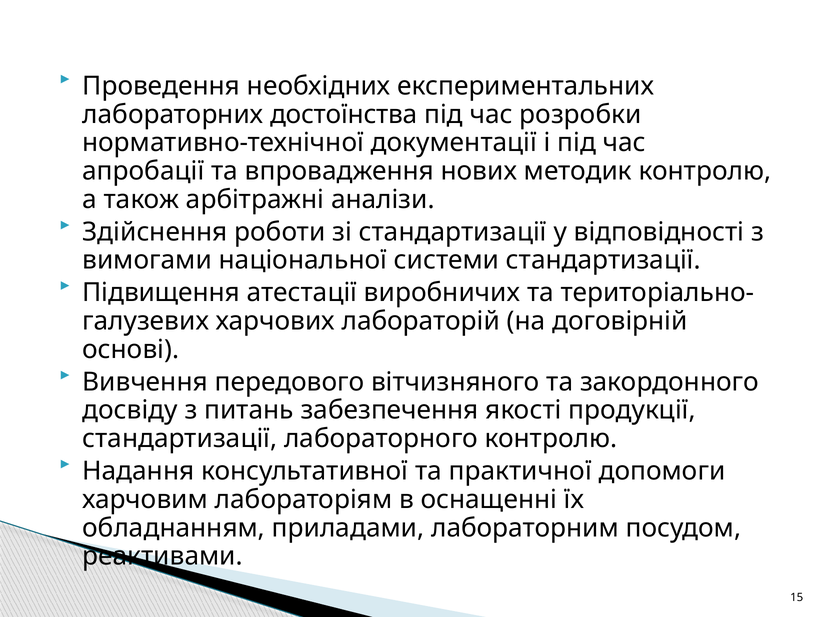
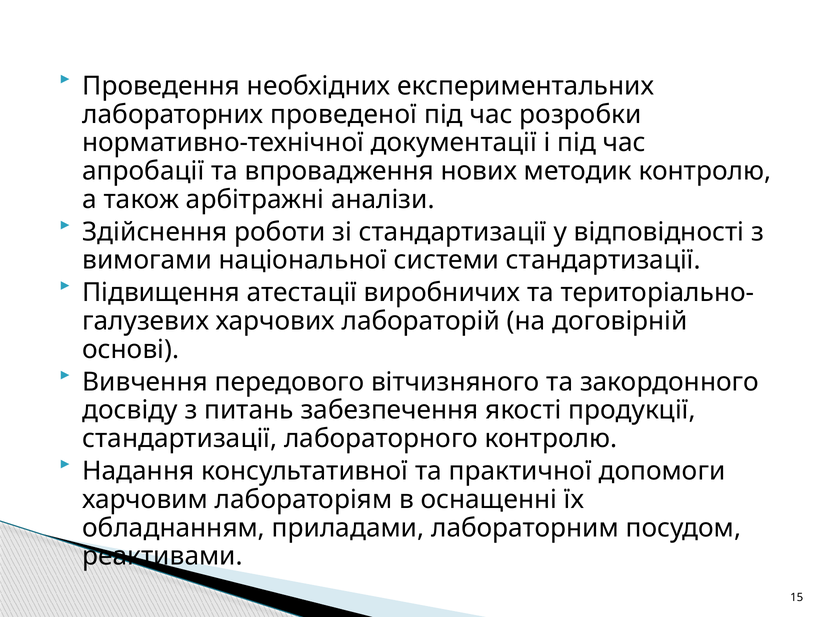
достоїнства: достоїнства -> проведеної (344, 114)
